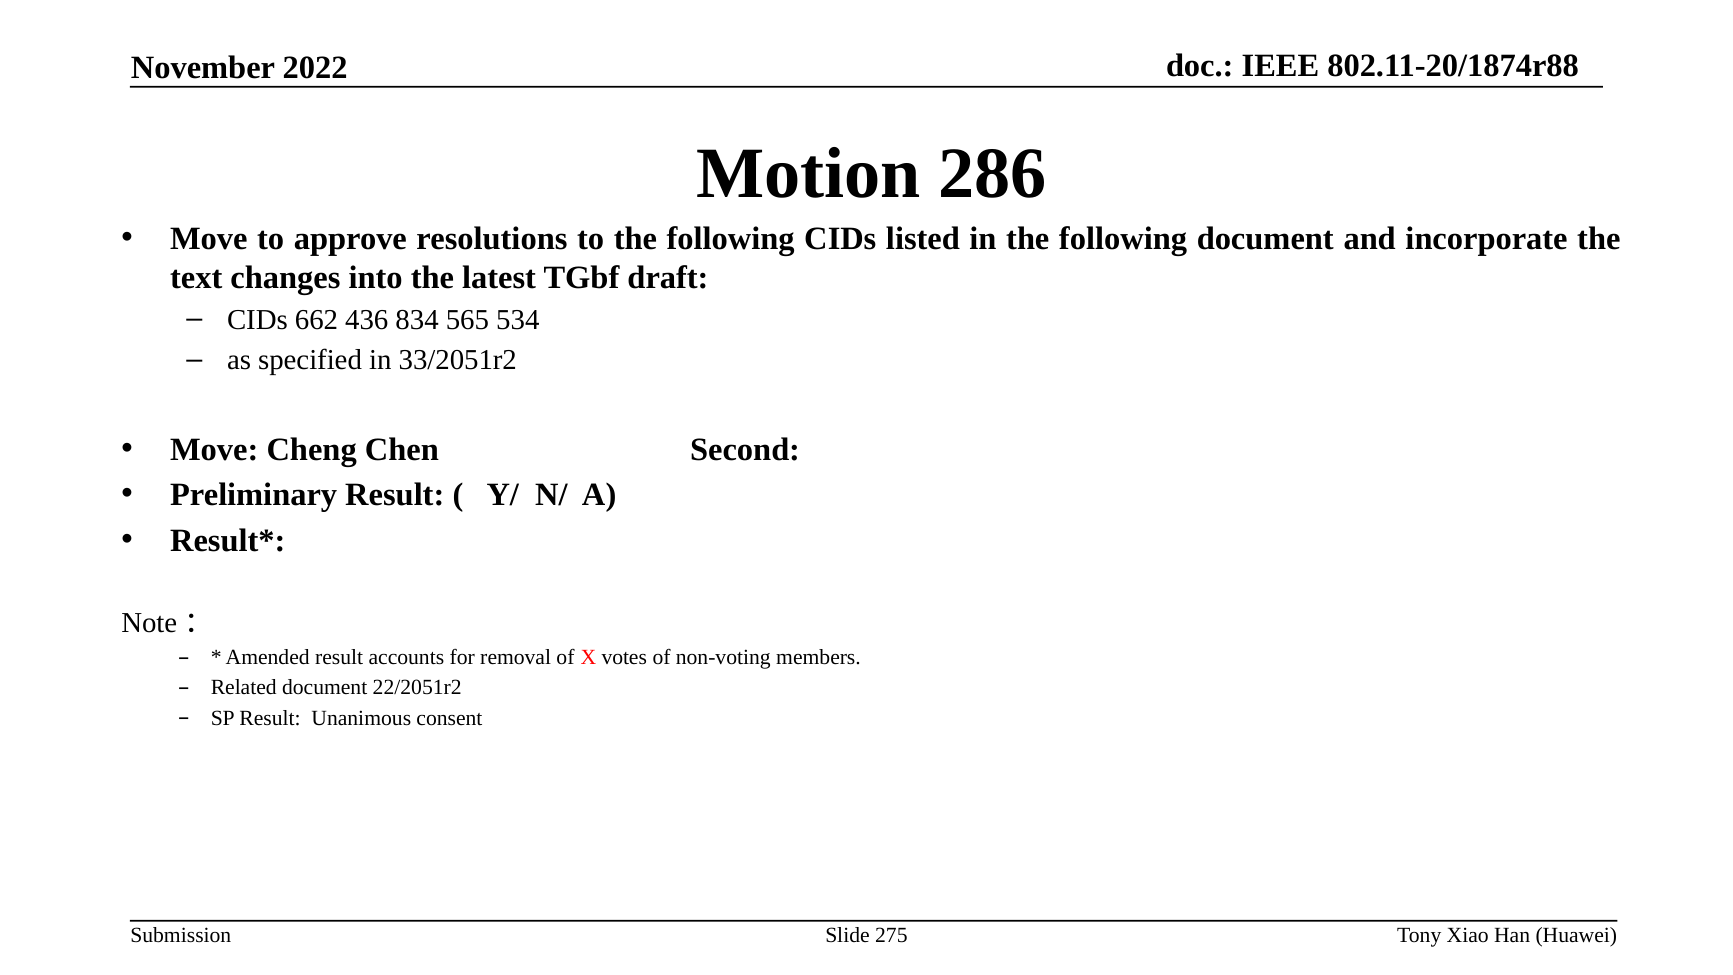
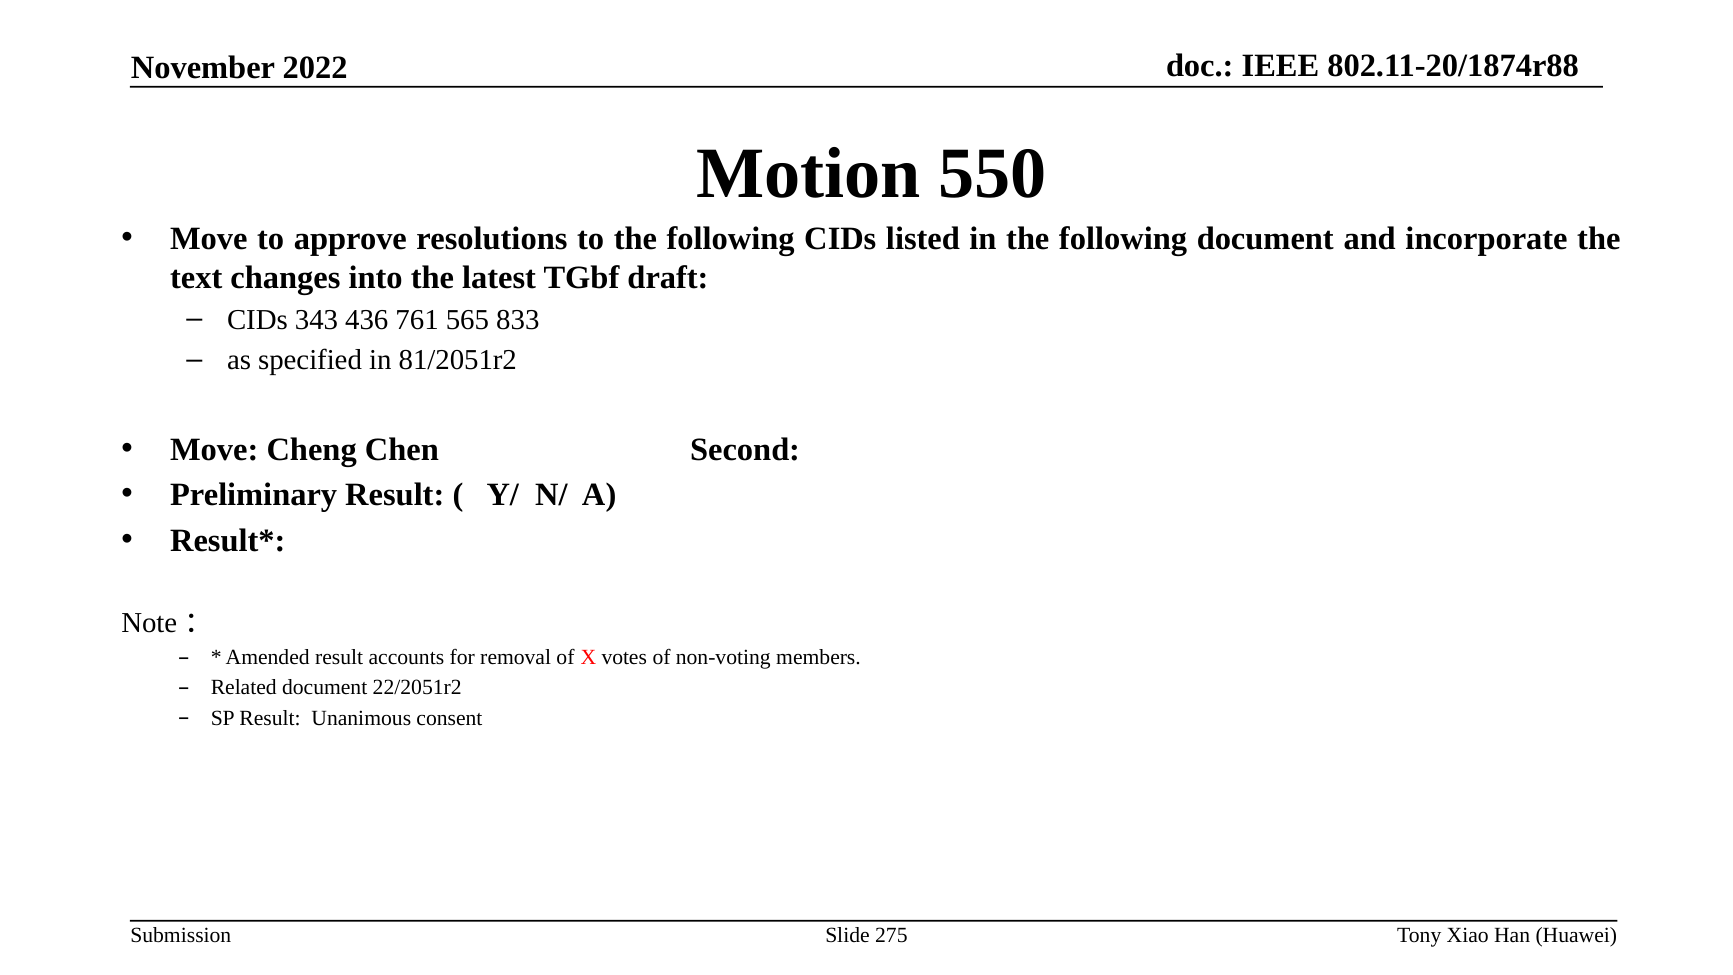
286: 286 -> 550 (993, 174)
662: 662 -> 343 (317, 320)
834: 834 -> 761 (417, 320)
534: 534 -> 833 (518, 320)
33/2051r2: 33/2051r2 -> 81/2051r2 (458, 360)
